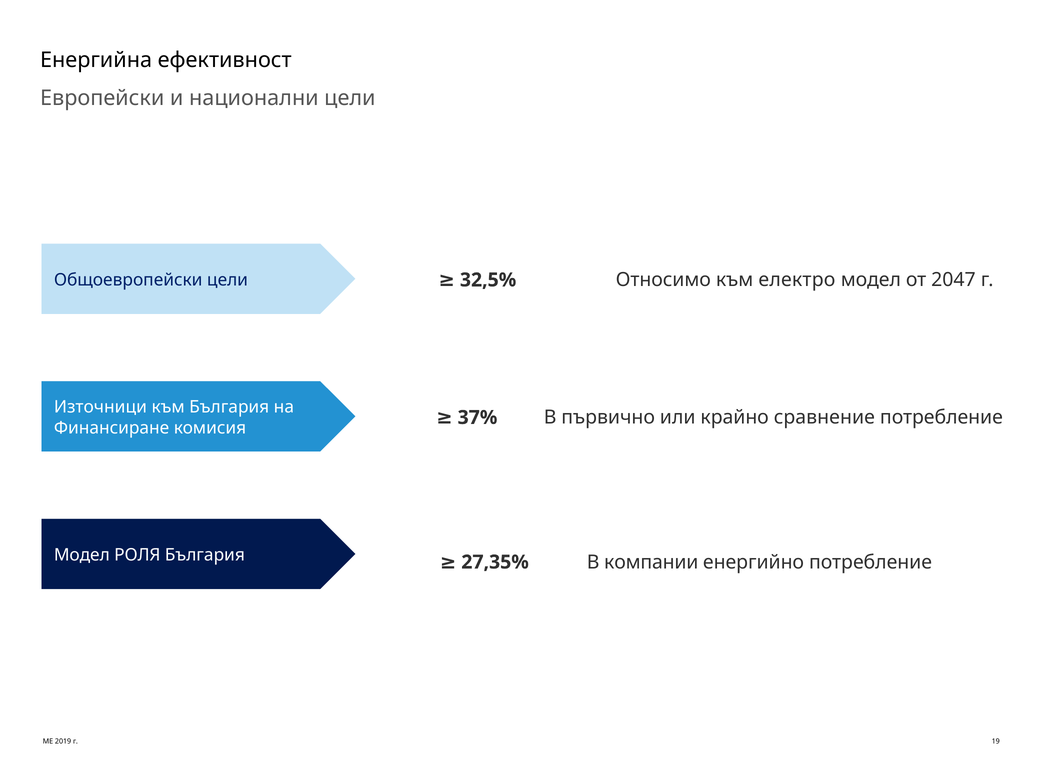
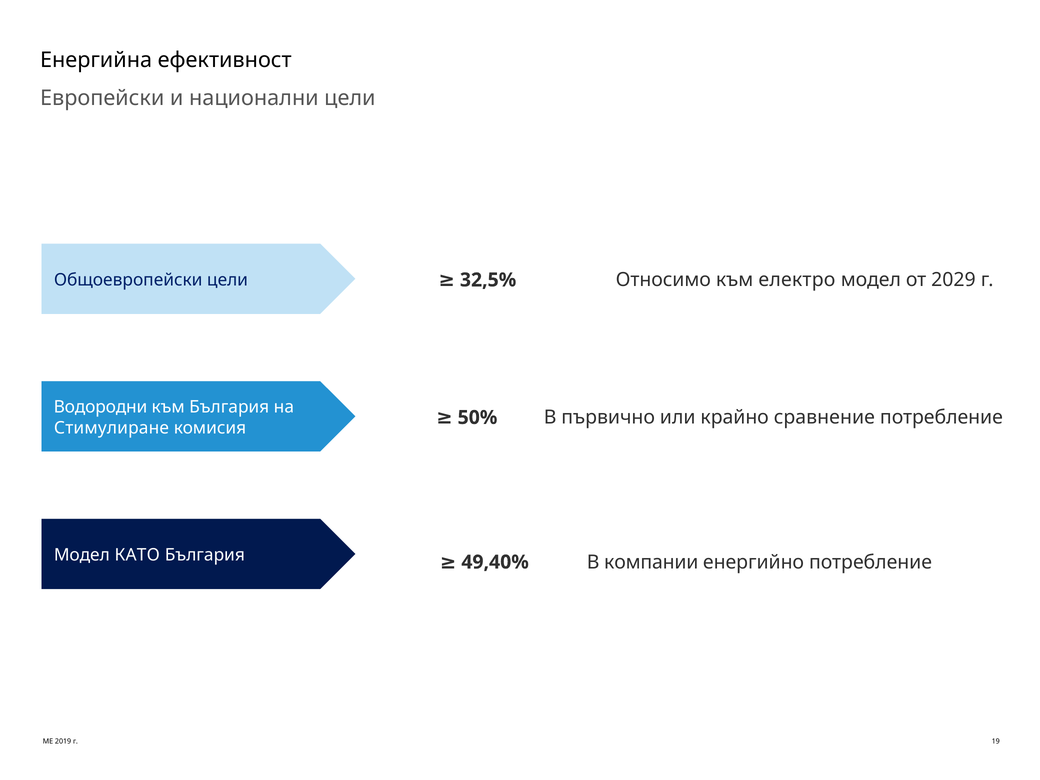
2047: 2047 -> 2029 (953, 280)
Източници: Източници -> Водородни (100, 407)
37%: 37% -> 50% (477, 418)
Финансиране: Финансиране -> Стимулиране (111, 428)
РОЛЯ: РОЛЯ -> КАТО (137, 555)
27,35%: 27,35% -> 49,40% (495, 562)
